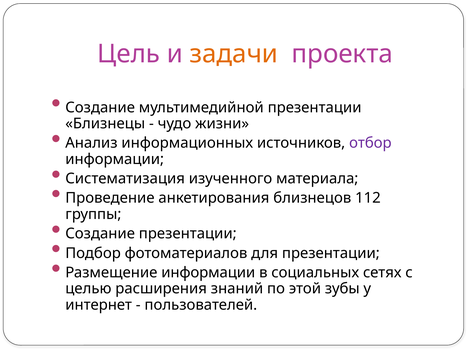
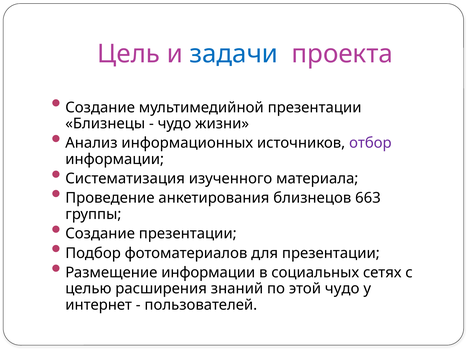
задачи colour: orange -> blue (234, 54)
112: 112 -> 663 (368, 198)
этой зубы: зубы -> чудо (342, 289)
